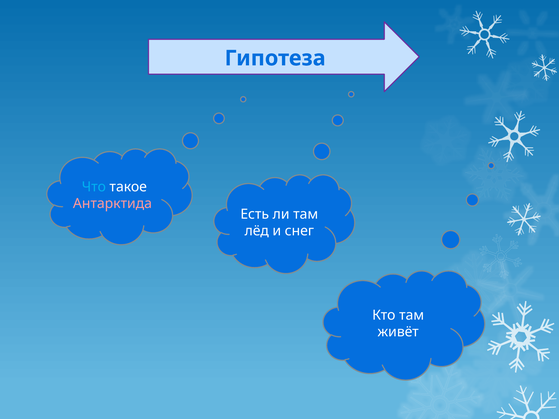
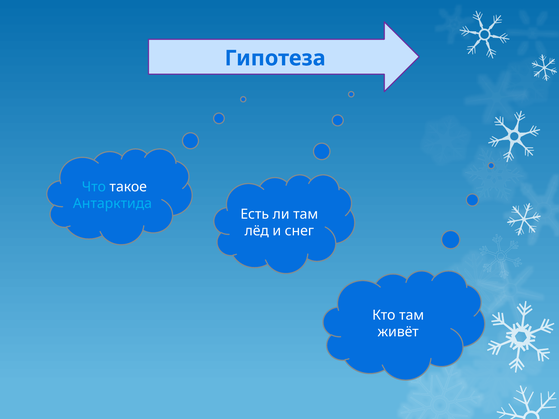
Антарктида colour: pink -> light blue (112, 204)
